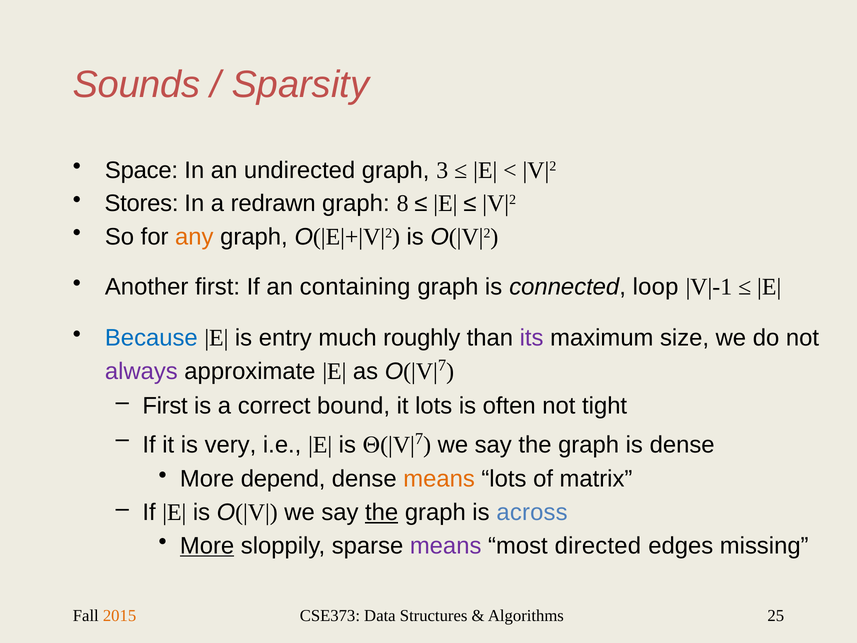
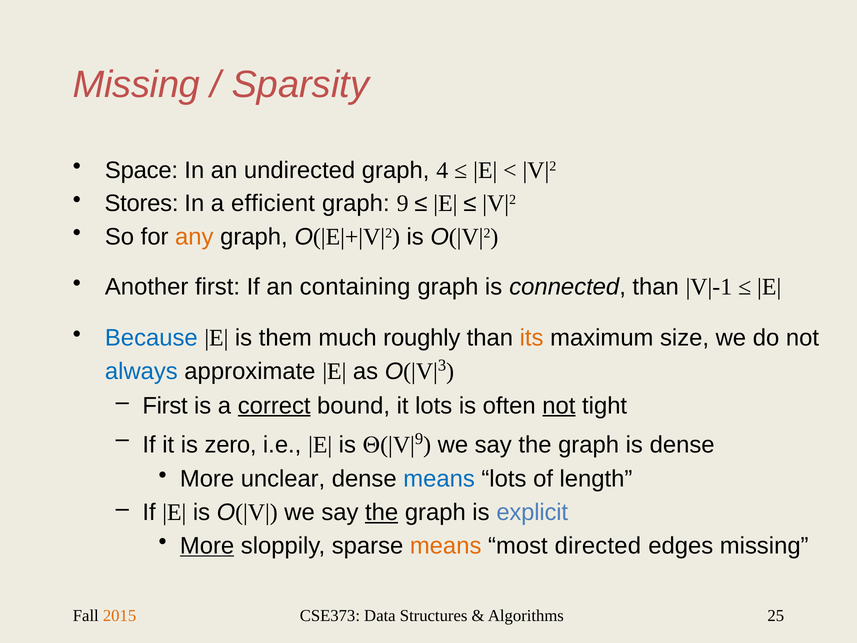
Sounds: Sounds -> Missing (136, 85)
3: 3 -> 4 (442, 170)
redrawn: redrawn -> efficient (273, 204)
graph 8: 8 -> 9 (403, 204)
connected loop: loop -> than (656, 287)
entry: entry -> them (285, 338)
its colour: purple -> orange (532, 338)
always colour: purple -> blue (141, 371)
7: 7 -> 3 (442, 365)
correct underline: none -> present (274, 406)
not underline: none -> present (559, 406)
very: very -> zero (231, 445)
7: 7 -> 9 (419, 438)
depend: depend -> unclear (283, 479)
means colour: orange -> blue (439, 479)
matrix: matrix -> length (596, 479)
across: across -> explicit (532, 512)
means colour: purple -> orange (446, 546)
